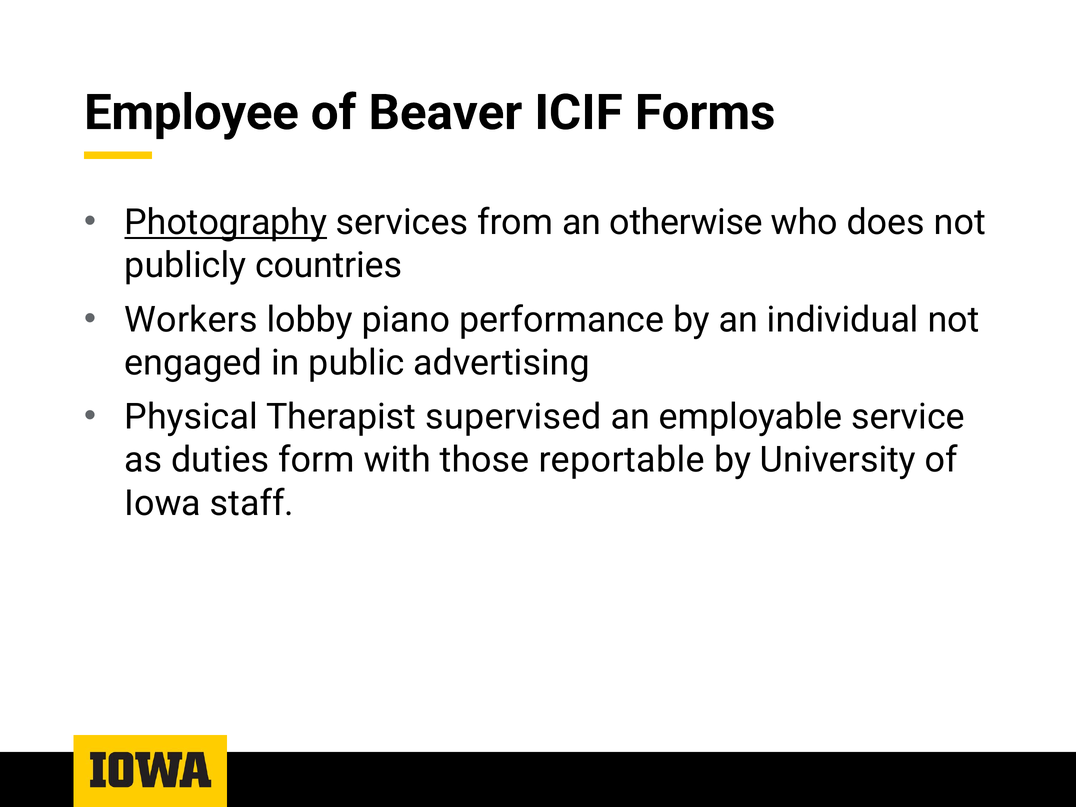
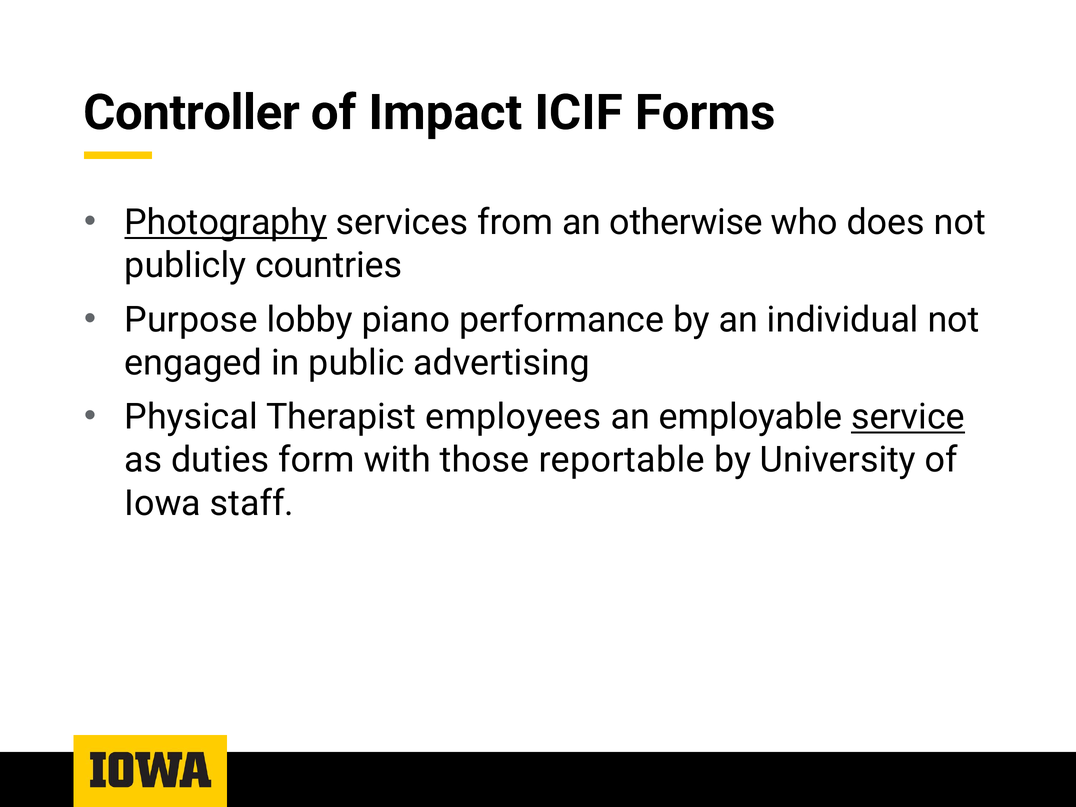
Employee: Employee -> Controller (192, 113)
Beaver: Beaver -> Impact (445, 113)
Workers: Workers -> Purpose (191, 320)
supervised: supervised -> employees (513, 417)
service underline: none -> present (908, 417)
